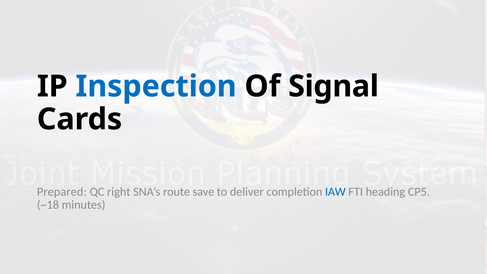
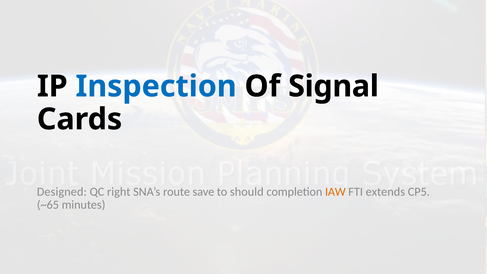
Prepared: Prepared -> Designed (62, 192)
deliver: deliver -> should (247, 192)
IAW colour: blue -> orange (335, 192)
heading: heading -> extends (385, 192)
~18: ~18 -> ~65 (48, 205)
